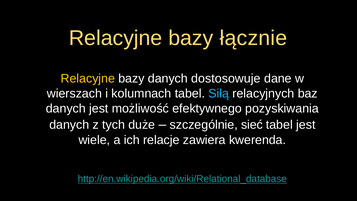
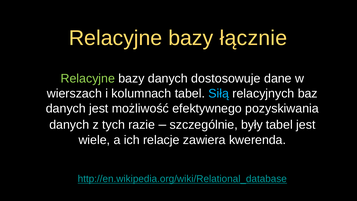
Relacyjne colour: yellow -> light green (88, 79)
duże: duże -> razie (142, 125)
sieć: sieć -> były (252, 125)
